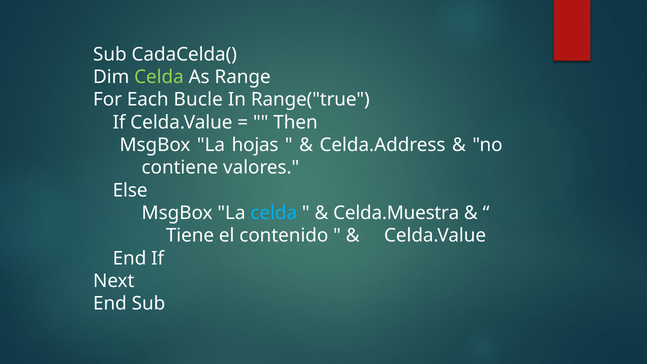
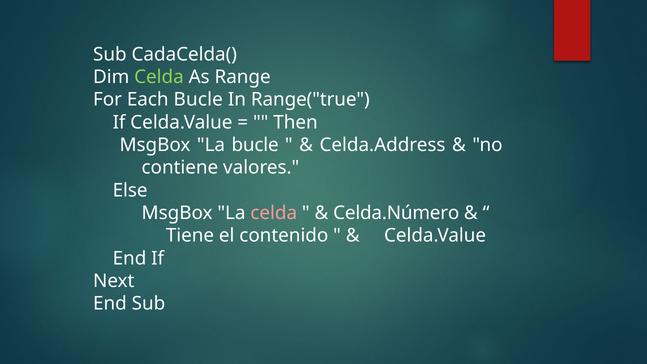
La hojas: hojas -> bucle (255, 145)
celda colour: light blue -> pink (274, 213)
Celda.Muestra: Celda.Muestra -> Celda.Número (396, 213)
